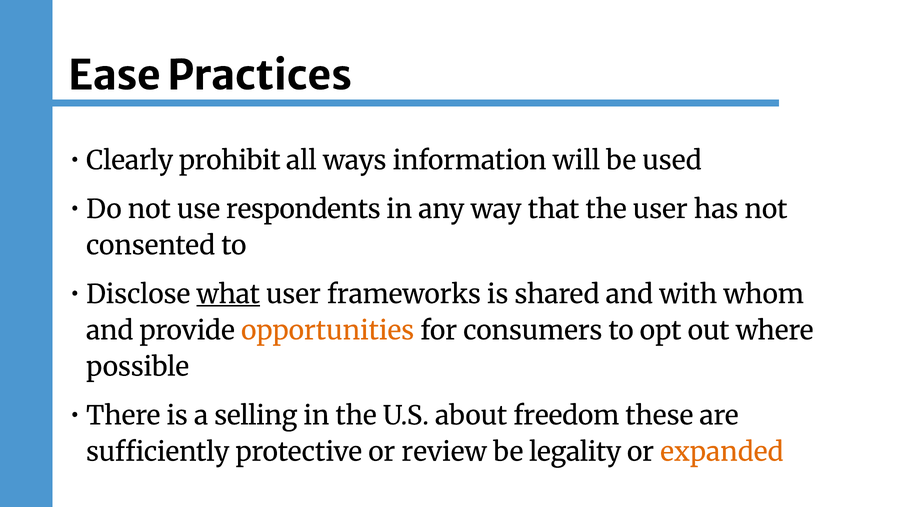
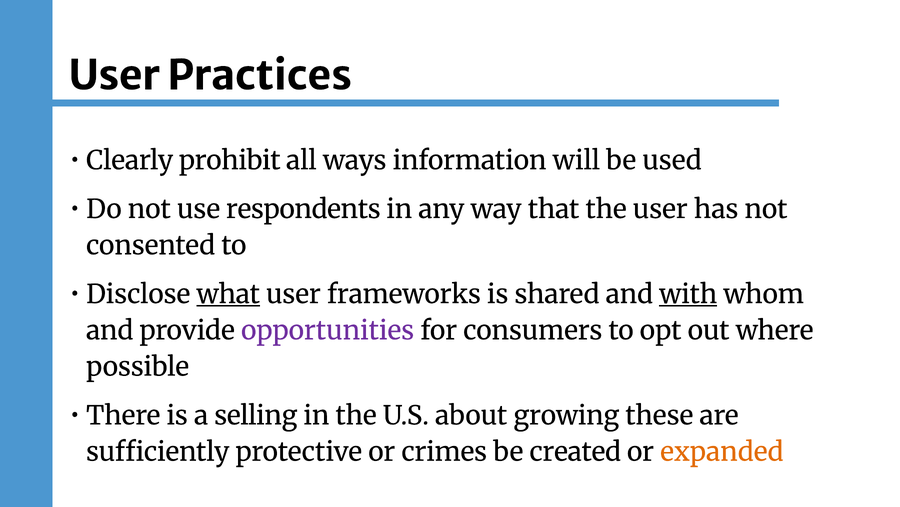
Ease: Ease -> User (114, 76)
with underline: none -> present (688, 294)
opportunities colour: orange -> purple (328, 330)
freedom: freedom -> growing (566, 415)
review: review -> crimes (444, 451)
legality: legality -> created (575, 451)
